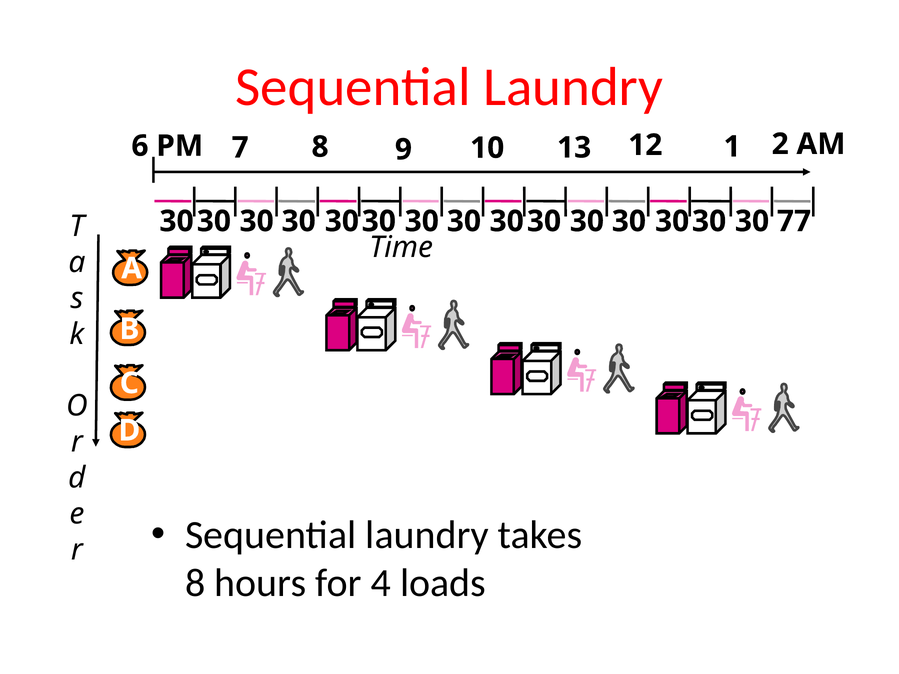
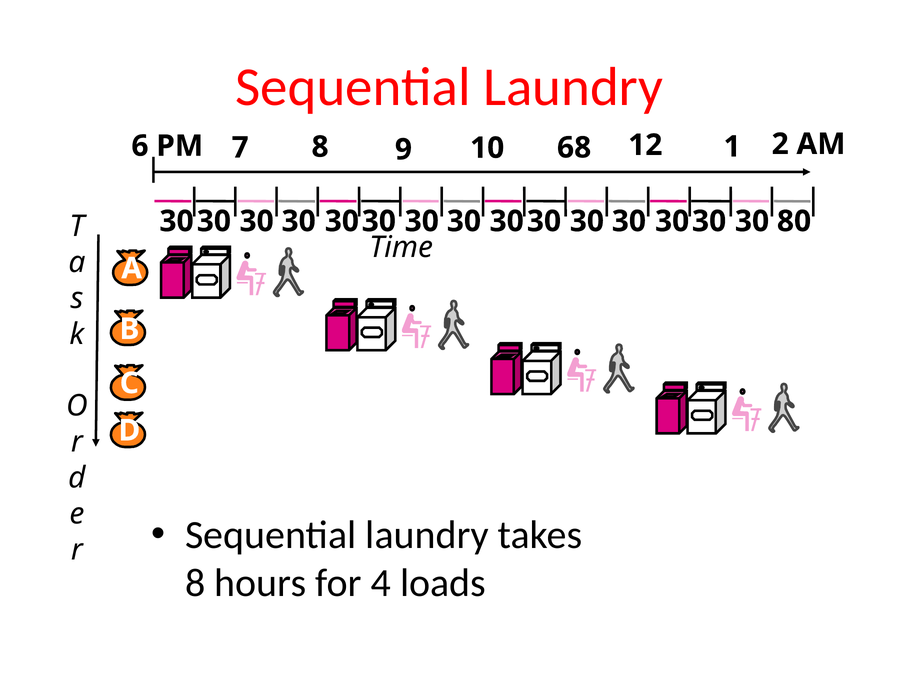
13: 13 -> 68 (574, 148)
77: 77 -> 80 (794, 221)
